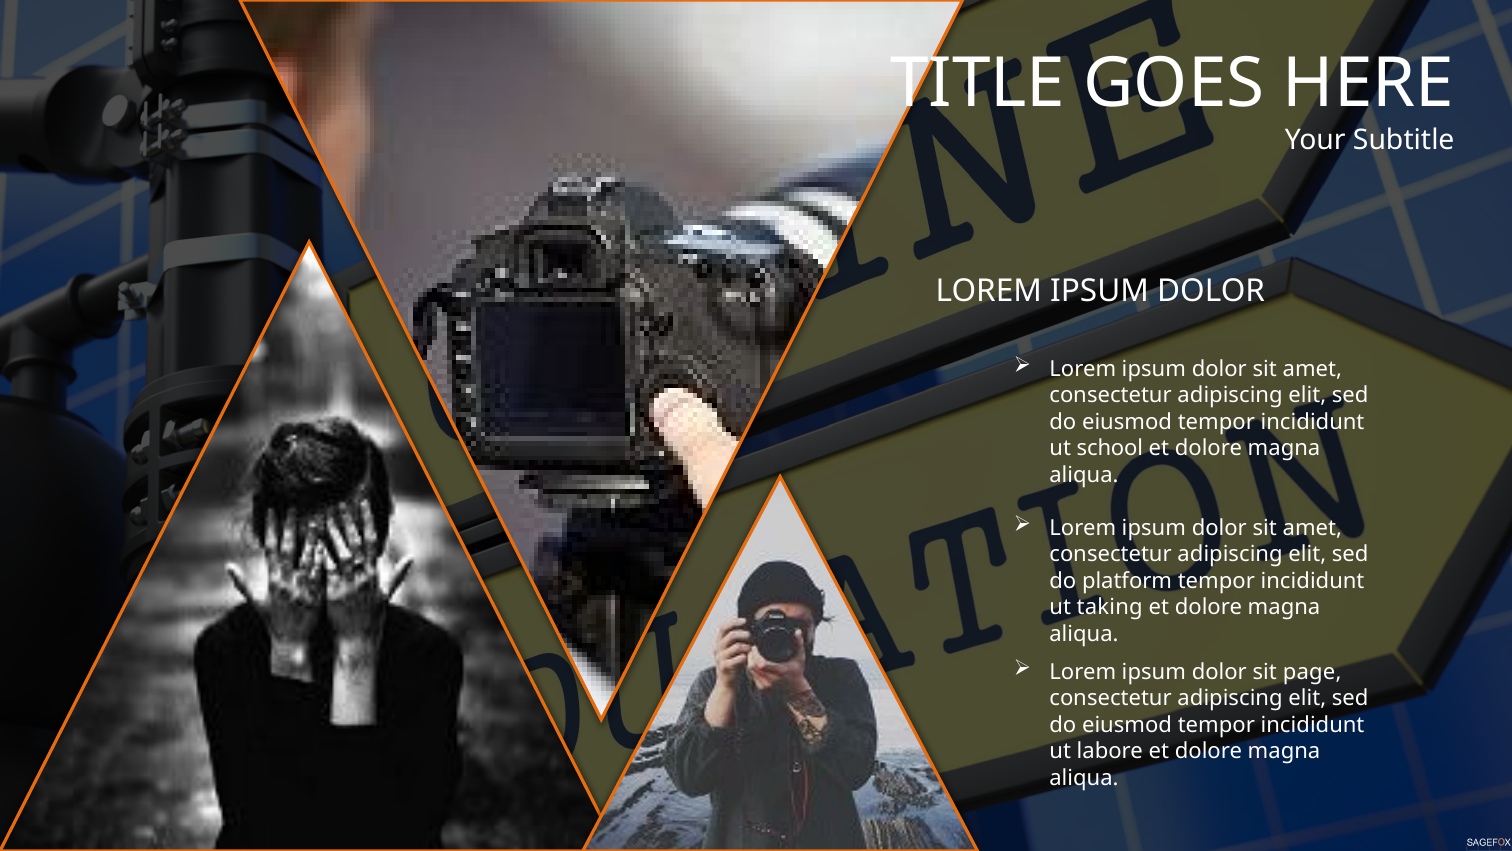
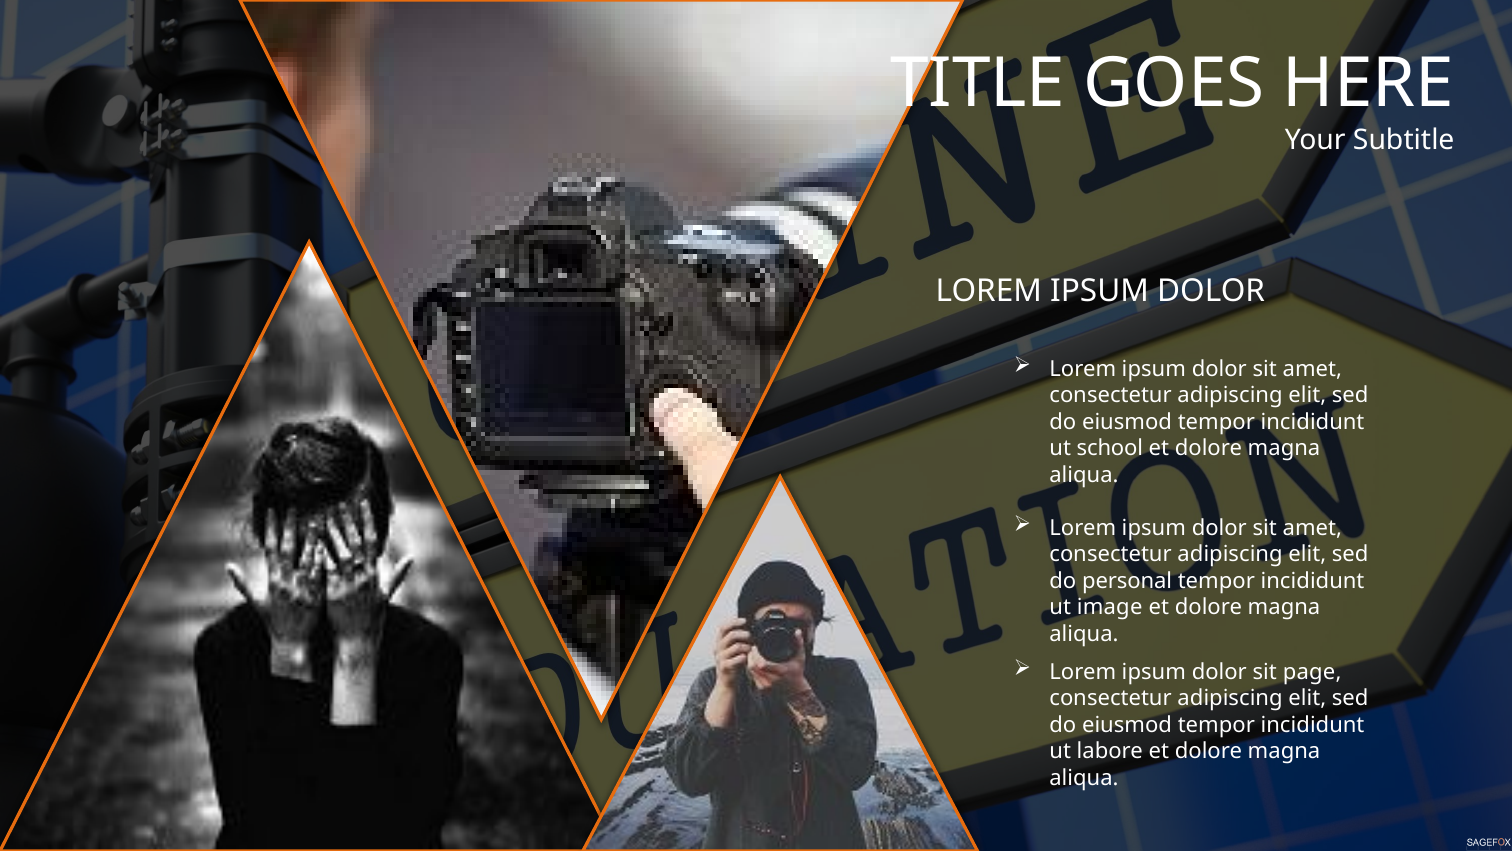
platform: platform -> personal (1127, 581)
taking: taking -> image (1110, 607)
